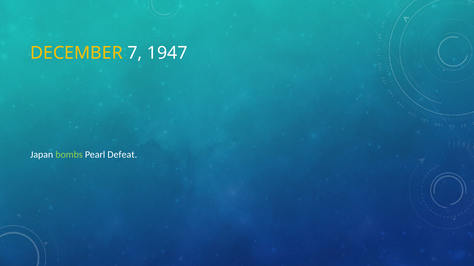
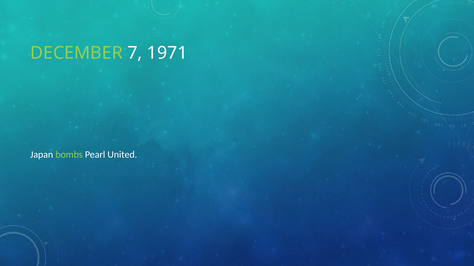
DECEMBER colour: yellow -> light green (76, 53)
1947: 1947 -> 1971 (167, 53)
Defeat: Defeat -> United (122, 155)
